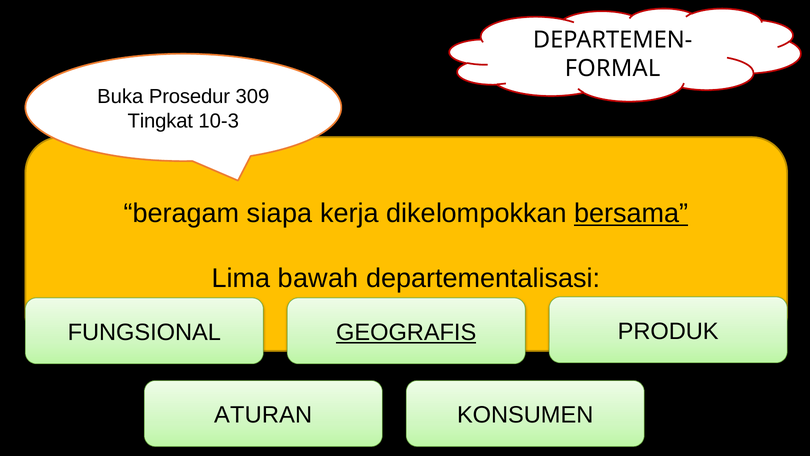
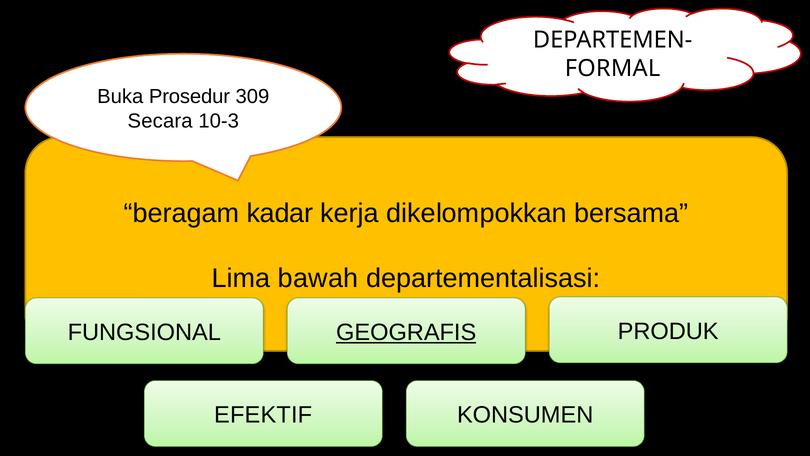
Tingkat: Tingkat -> Secara (160, 121)
siapa: siapa -> kadar (280, 213)
bersama underline: present -> none (631, 213)
ATURAN: ATURAN -> EFEKTIF (263, 415)
